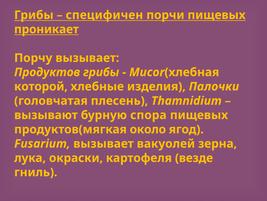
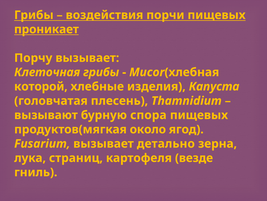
специфичен: специфичен -> воздействия (104, 15)
Продуктов: Продуктов -> Клеточная (47, 72)
Палочки: Палочки -> Капуста (214, 86)
вакуолей: вакуолей -> детально (166, 143)
окраски: окраски -> страниц (76, 157)
